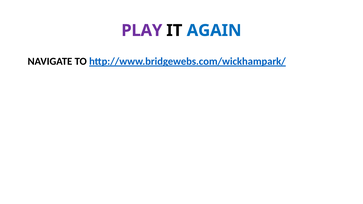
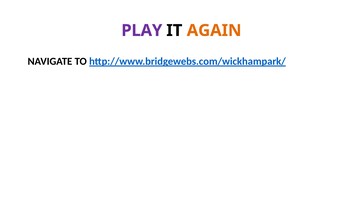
AGAIN colour: blue -> orange (214, 30)
